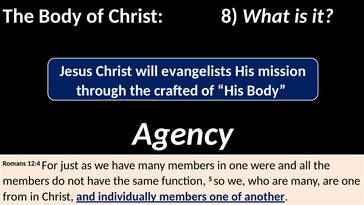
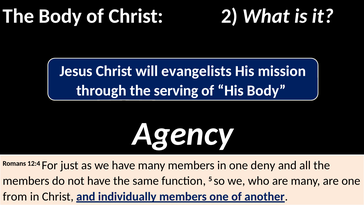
8: 8 -> 2 (229, 16)
crafted: crafted -> serving (176, 91)
were: were -> deny (263, 165)
